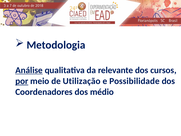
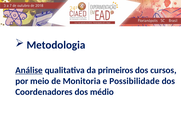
relevante: relevante -> primeiros (116, 70)
por underline: present -> none (22, 81)
Utilização: Utilização -> Monitoria (82, 81)
